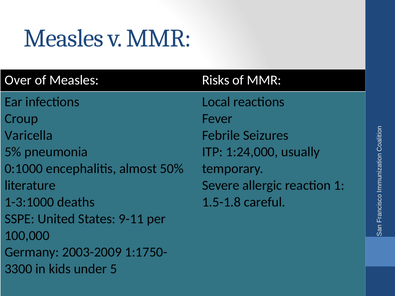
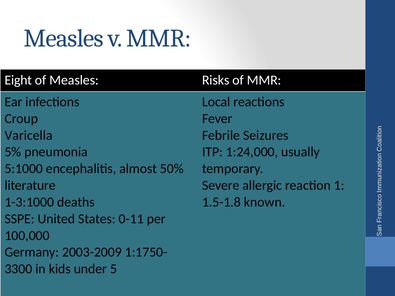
Over: Over -> Eight (18, 80)
0:1000: 0:1000 -> 5:1000 (24, 169)
careful: careful -> known (265, 202)
9-11: 9-11 -> 0-11 (131, 219)
